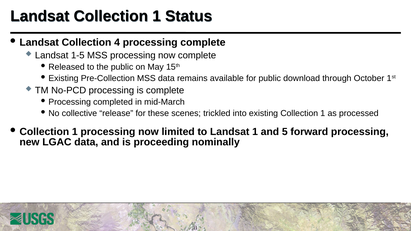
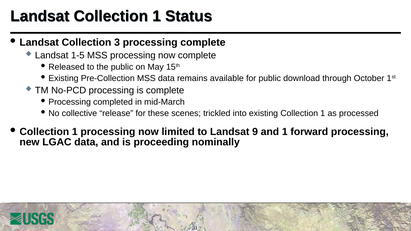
4: 4 -> 3 (117, 42)
Landsat 1: 1 -> 9 (255, 132)
and 5: 5 -> 1 (285, 132)
